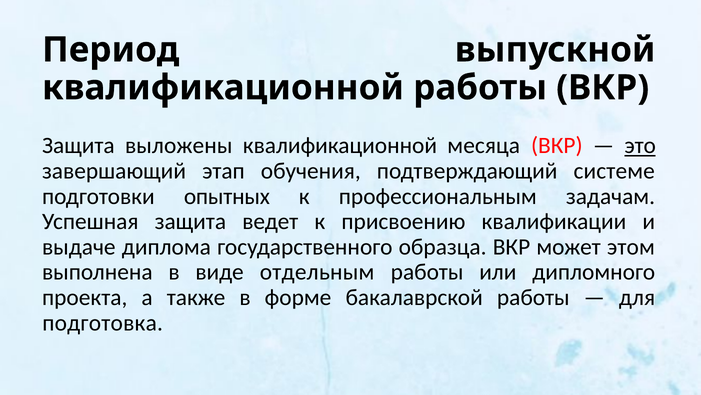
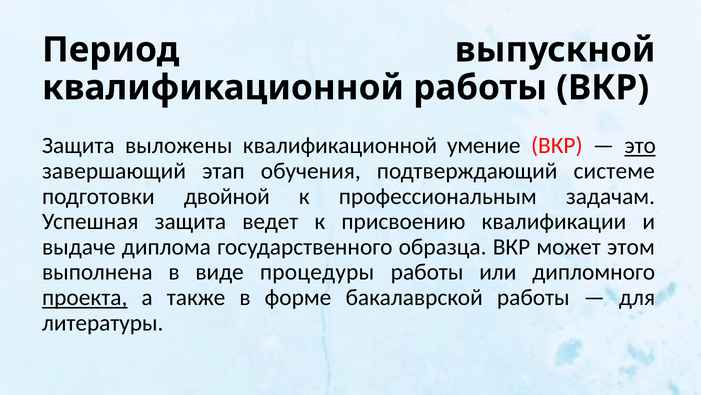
месяца: месяца -> умение (484, 145)
опытных: опытных -> двойной (227, 196)
отдельным: отдельным -> процедуры (317, 272)
проекта underline: none -> present (85, 297)
подготовка: подготовка -> литературы (103, 322)
